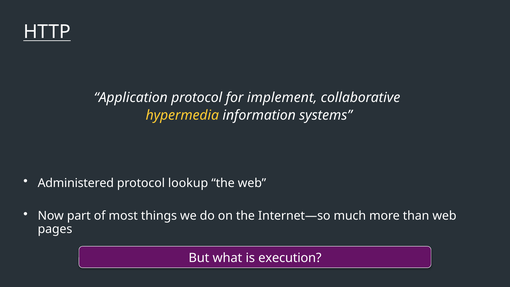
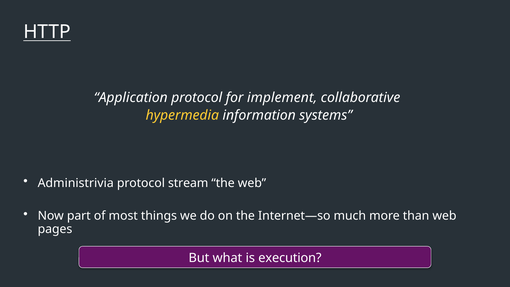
Administered: Administered -> Administrivia (76, 183)
lookup: lookup -> stream (188, 183)
